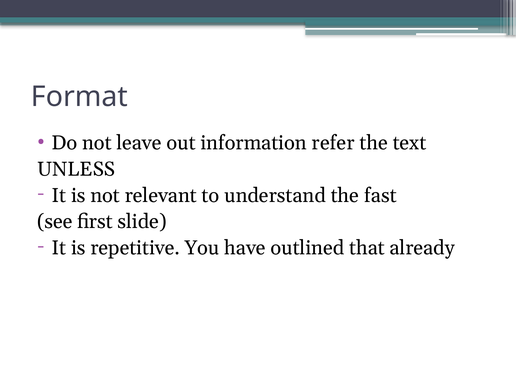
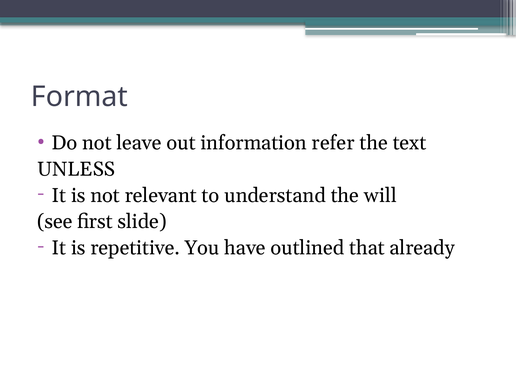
fast: fast -> will (380, 195)
